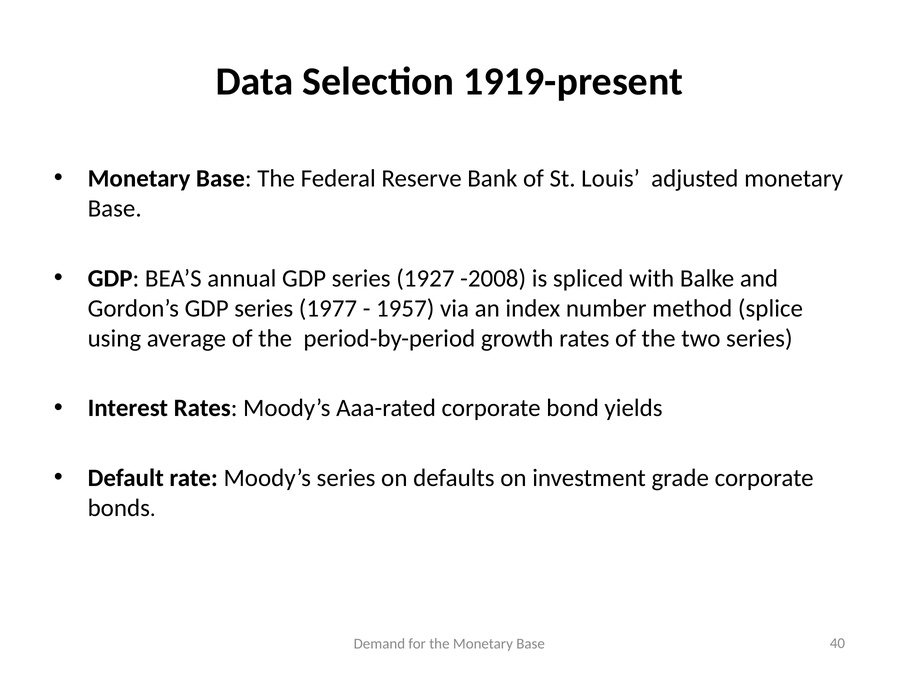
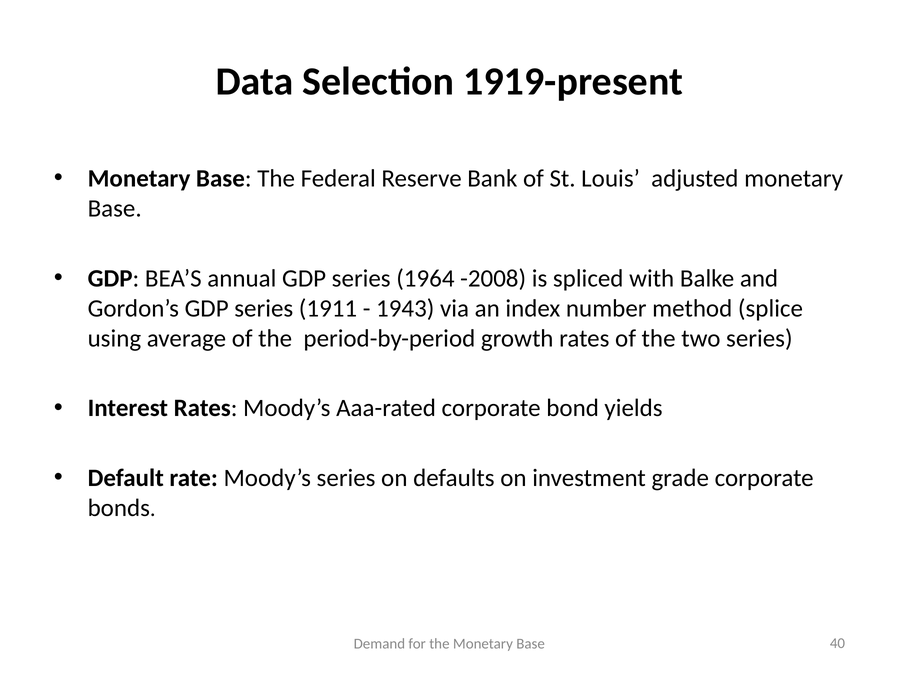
1927: 1927 -> 1964 (425, 278)
1977: 1977 -> 1911 (328, 308)
1957: 1957 -> 1943 (405, 308)
